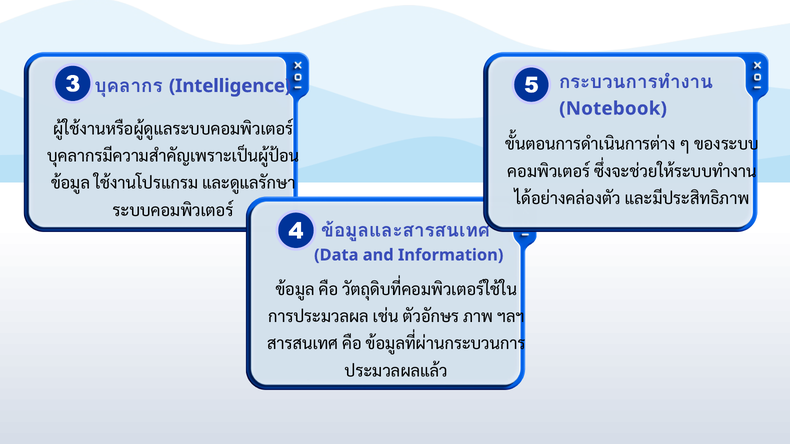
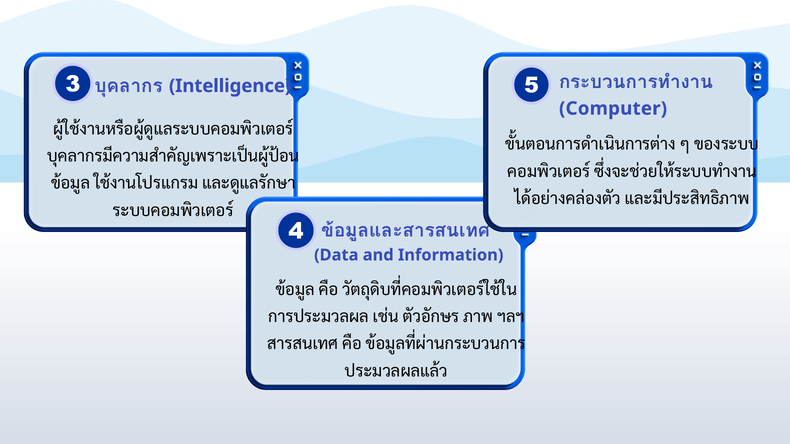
Notebook: Notebook -> Computer (613, 109)
